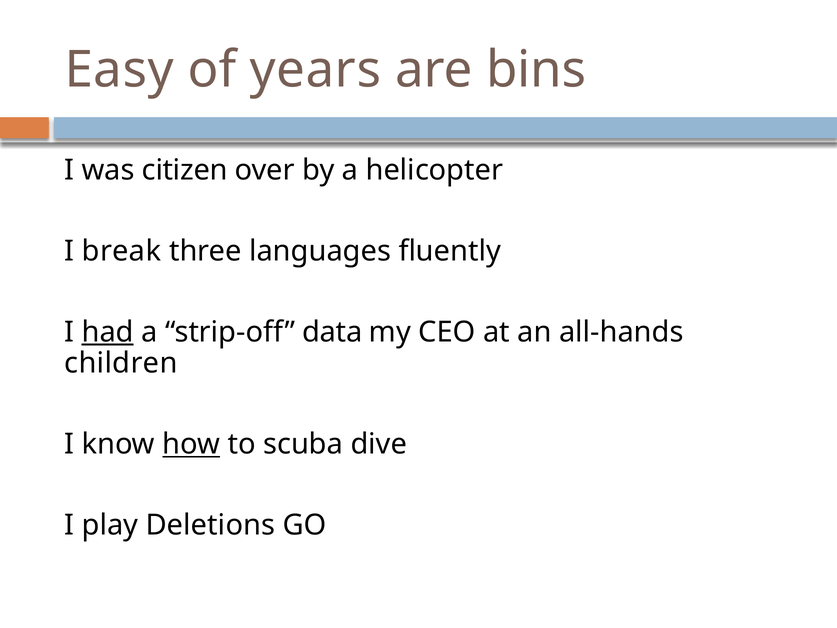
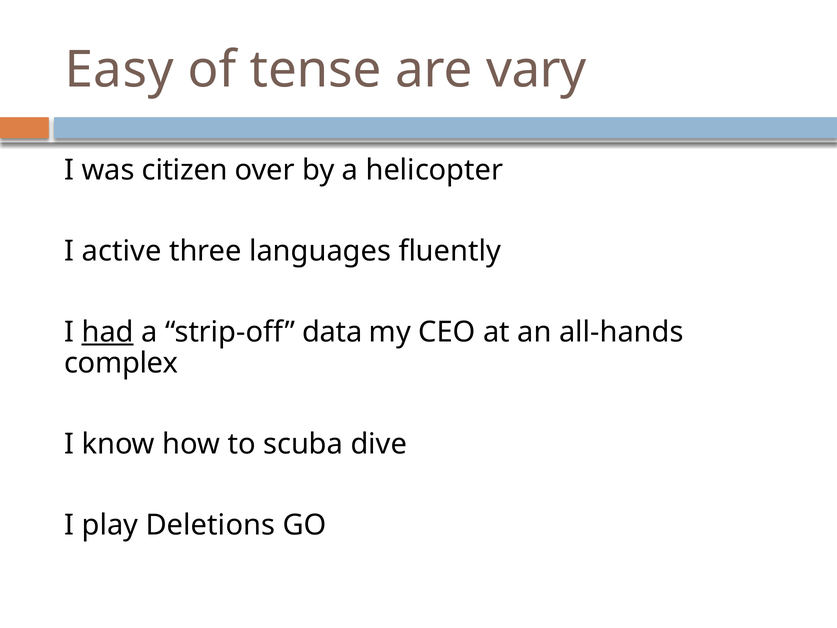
years: years -> tense (316, 70)
bins: bins -> vary (536, 70)
break: break -> active (122, 251)
children: children -> complex (121, 363)
how underline: present -> none (191, 444)
